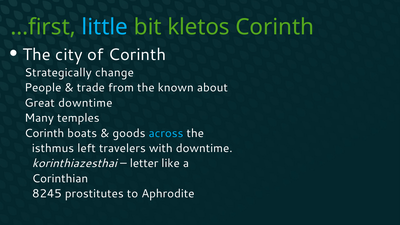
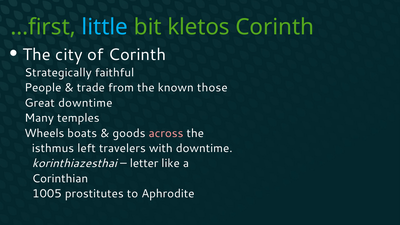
change: change -> faithful (115, 73)
about: about -> those (212, 88)
Corinth: Corinth -> Wheels (44, 133)
across colour: light blue -> pink (166, 133)
8245: 8245 -> 1005 (47, 194)
